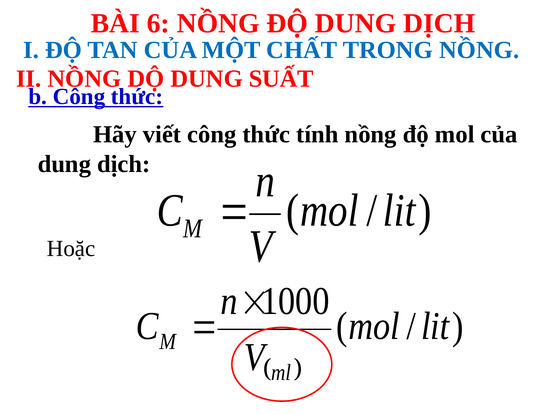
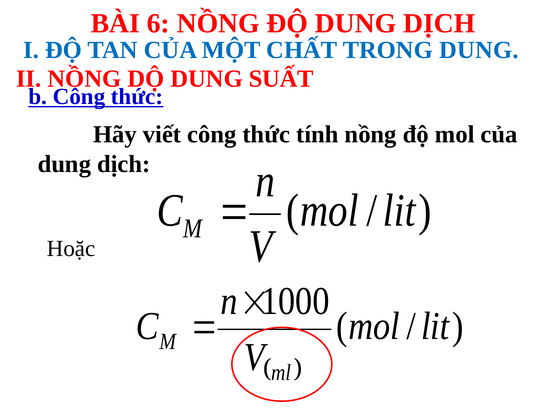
TRONG NỒNG: NỒNG -> DUNG (479, 50)
